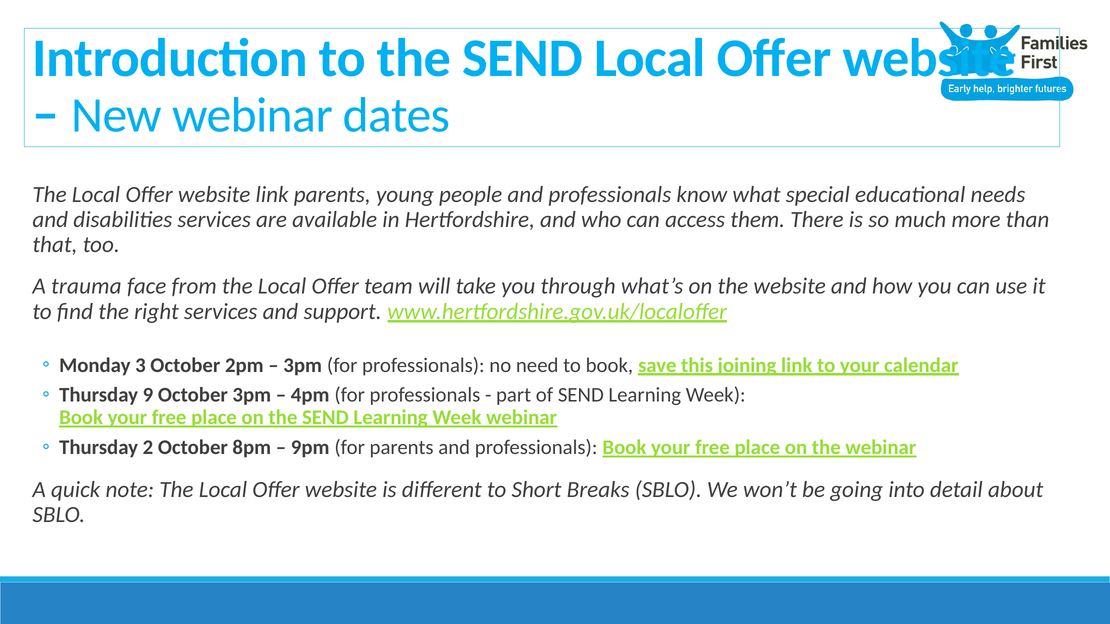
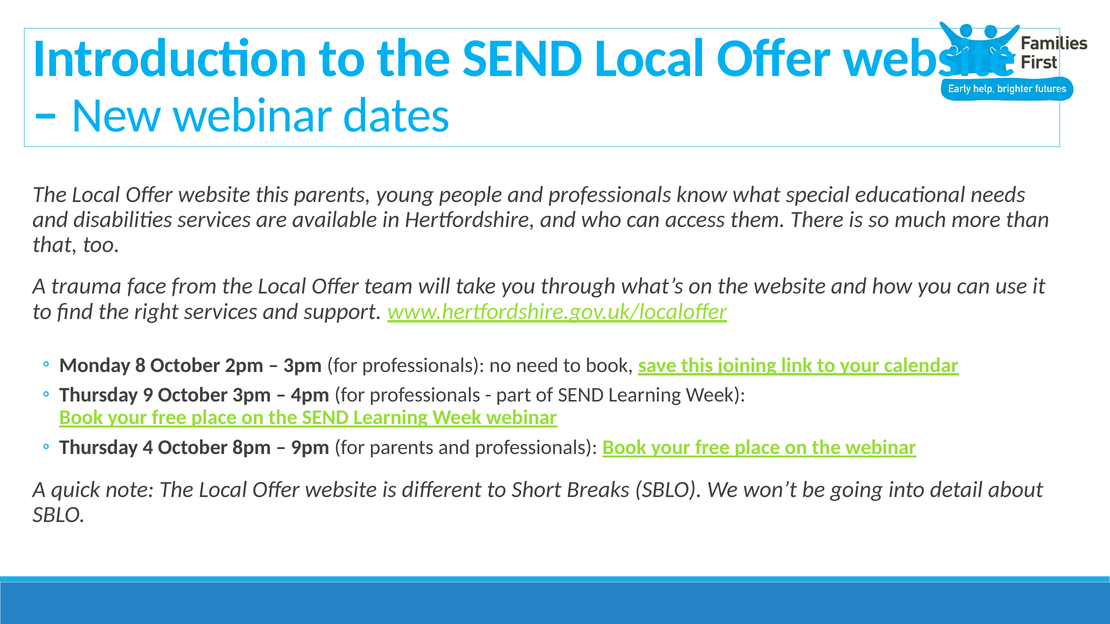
website link: link -> this (272, 195)
3: 3 -> 8 (141, 365)
2: 2 -> 4 (148, 448)
